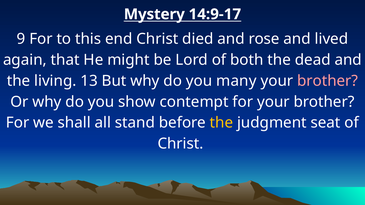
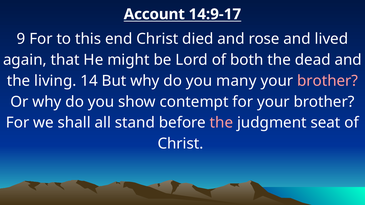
Mystery: Mystery -> Account (154, 14)
13: 13 -> 14 (89, 81)
the colour: yellow -> pink (221, 123)
